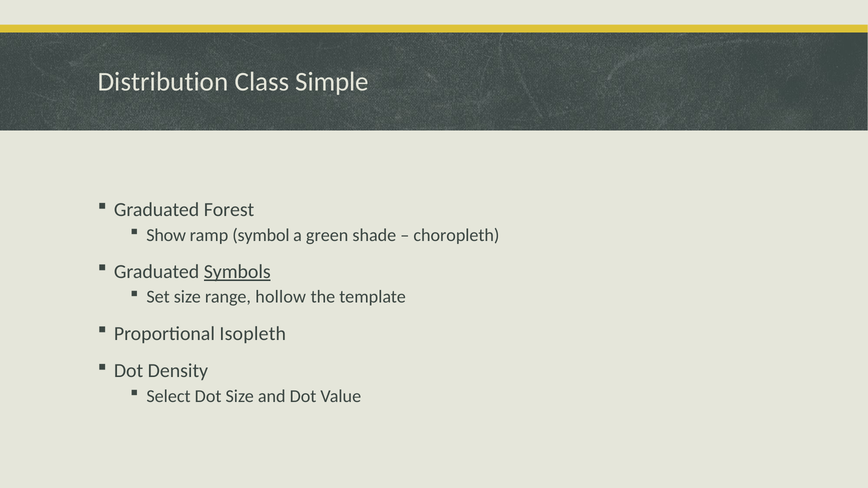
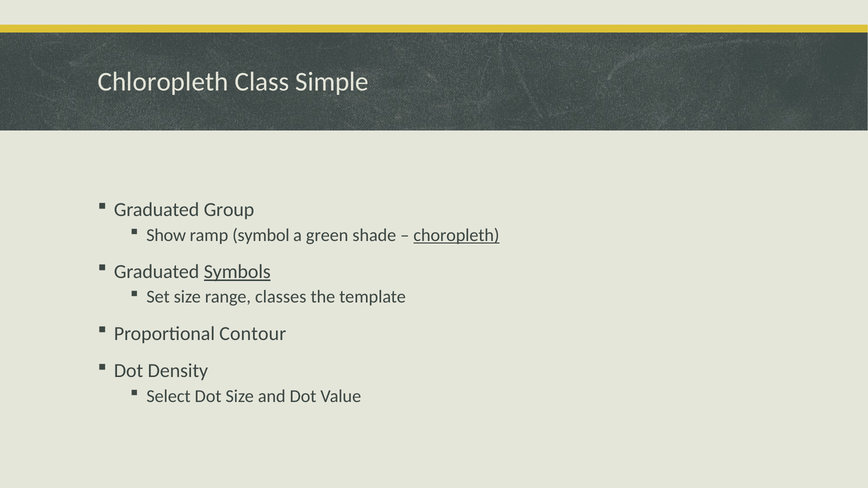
Distribution: Distribution -> Chloropleth (163, 82)
Forest: Forest -> Group (229, 210)
choropleth underline: none -> present (456, 235)
hollow: hollow -> classes (281, 297)
Isopleth: Isopleth -> Contour (253, 334)
